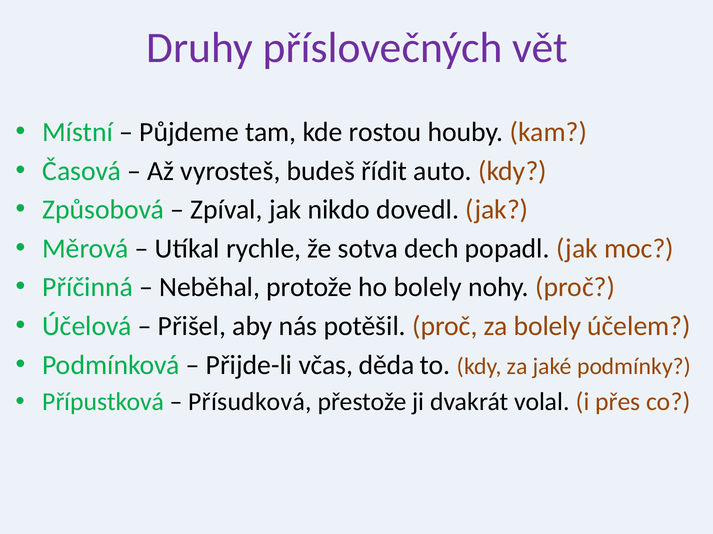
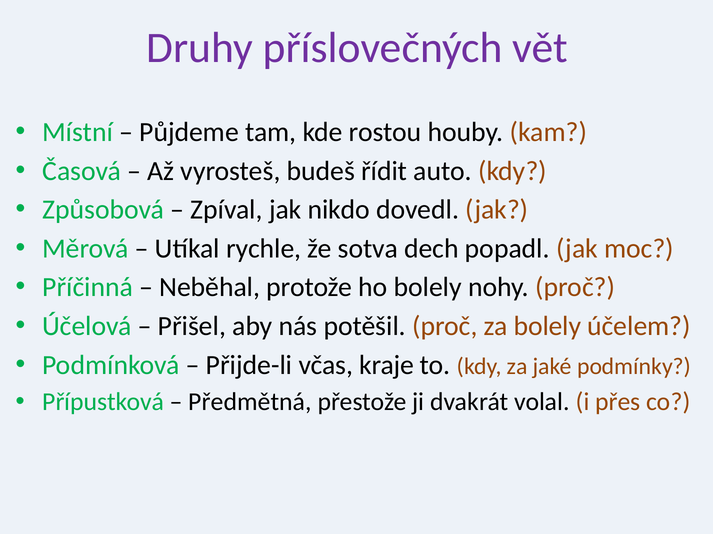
děda: děda -> kraje (387, 365)
Přísudková: Přísudková -> Předmětná (250, 402)
